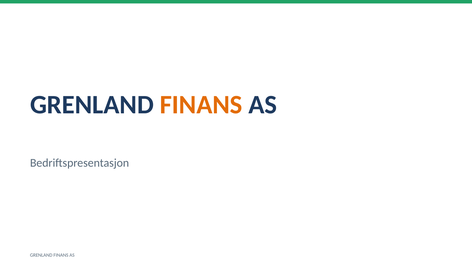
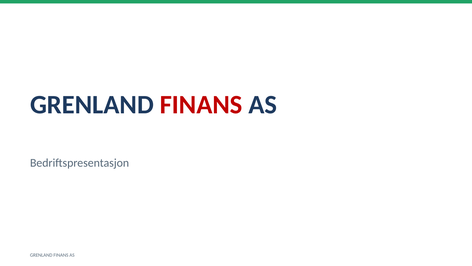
FINANS colour: orange -> red (201, 105)
